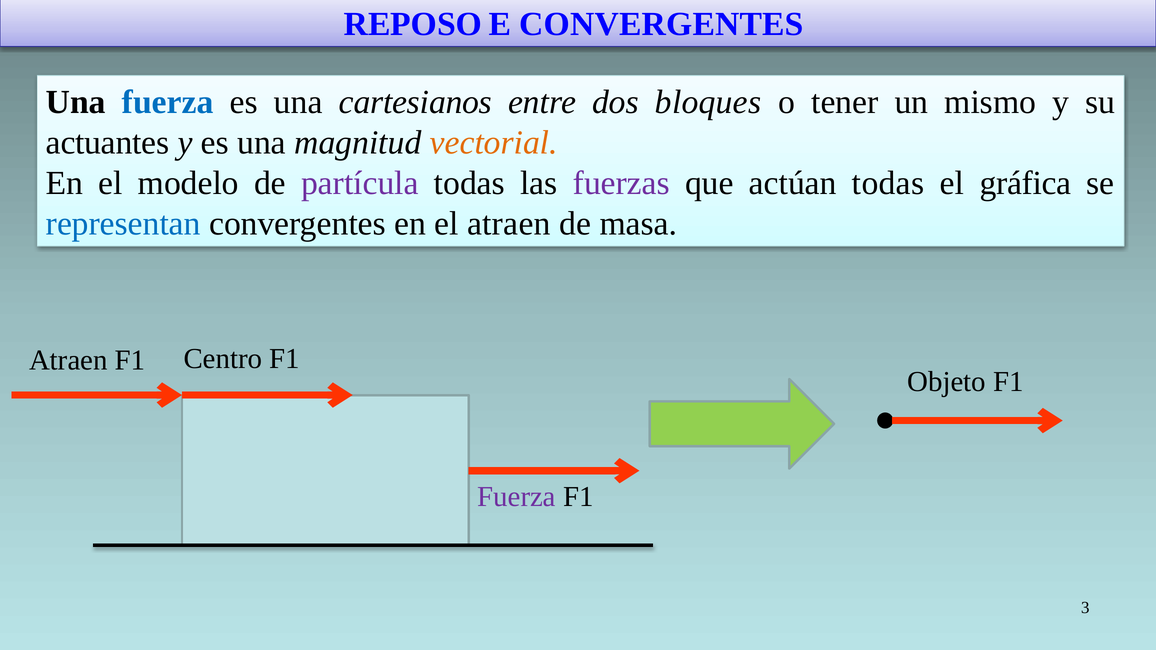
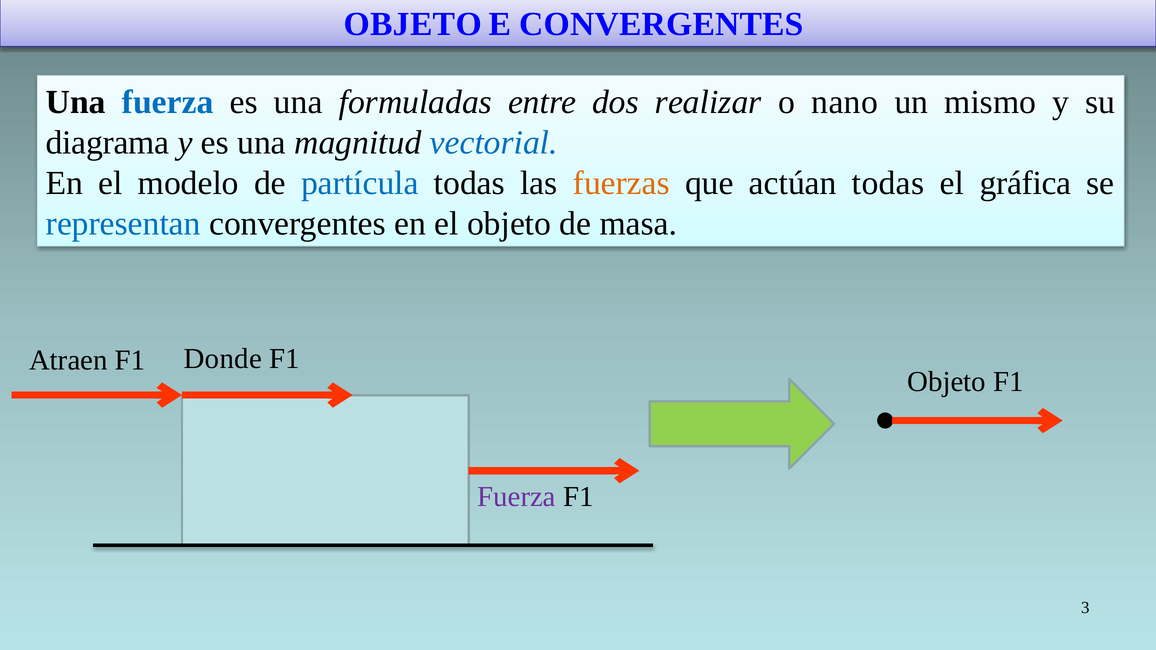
REPOSO: REPOSO -> OBJETO (413, 24)
cartesianos: cartesianos -> formuladas (415, 102)
bloques: bloques -> realizar (708, 102)
tener: tener -> nano (845, 102)
actuantes: actuantes -> diagrama (108, 143)
vectorial colour: orange -> blue (494, 143)
partícula colour: purple -> blue (360, 183)
fuerzas colour: purple -> orange (621, 183)
el atraen: atraen -> objeto (509, 224)
Centro: Centro -> Donde (223, 359)
